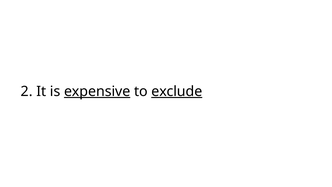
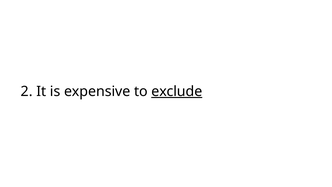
expensive underline: present -> none (97, 91)
